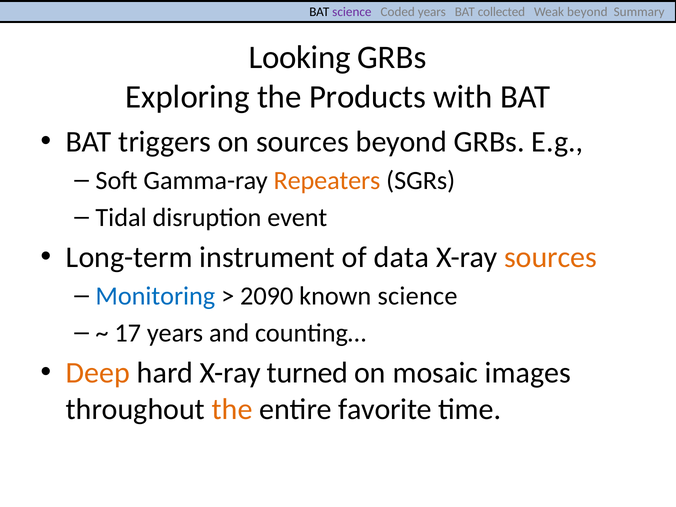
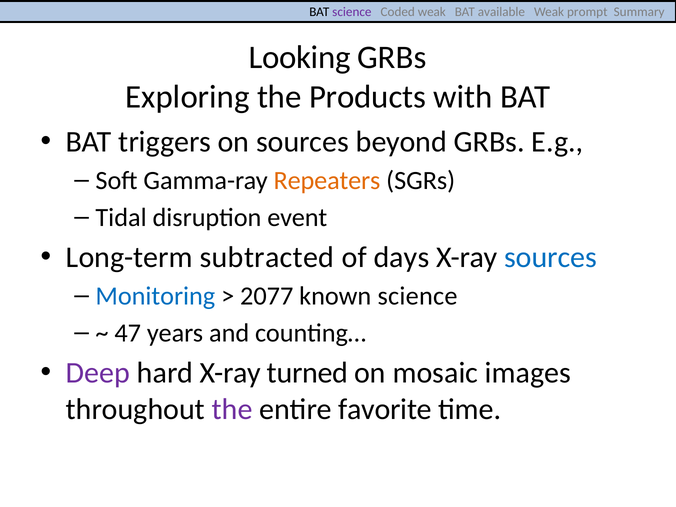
Coded years: years -> weak (432, 12)
collected: collected -> available (501, 12)
Weak beyond: beyond -> prompt (587, 12)
instrument: instrument -> subtracted (267, 257)
data: data -> days (401, 257)
sources colour: orange -> blue (551, 257)
2090: 2090 -> 2077 (267, 296)
17: 17 -> 47 (128, 333)
Deep colour: orange -> purple (98, 373)
the colour: orange -> purple (232, 409)
